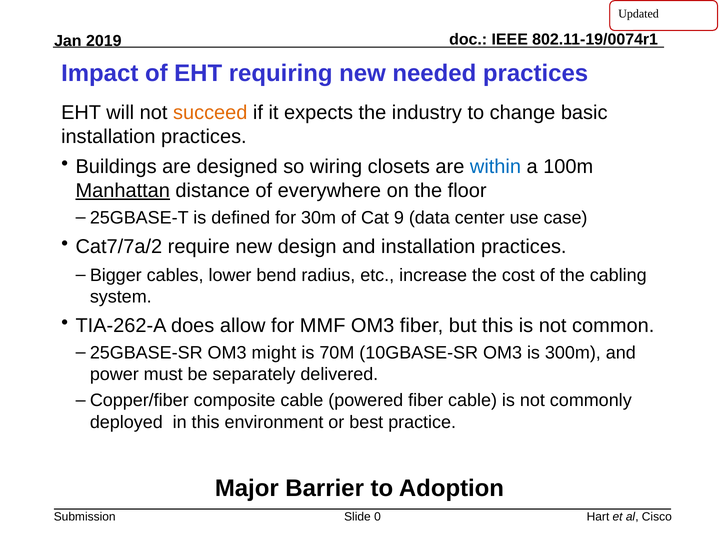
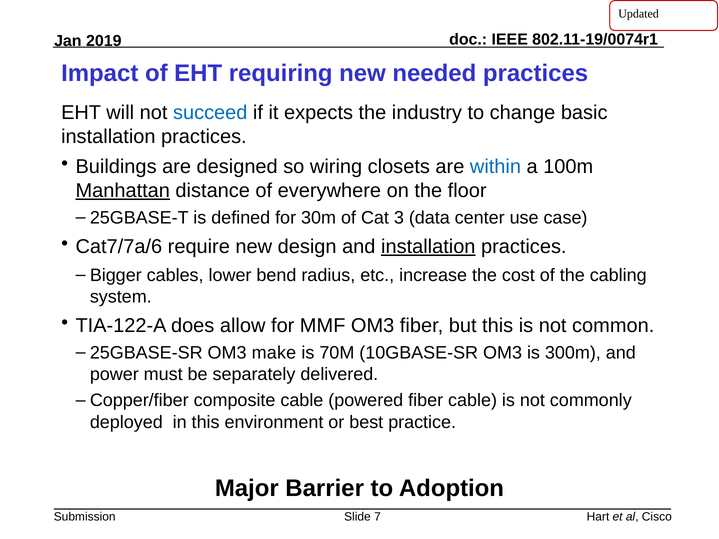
succeed colour: orange -> blue (210, 113)
9: 9 -> 3 (399, 218)
Cat7/7a/2: Cat7/7a/2 -> Cat7/7a/6 (119, 247)
installation underline: none -> present (428, 247)
TIA-262-A: TIA-262-A -> TIA-122-A (121, 326)
might: might -> make (274, 353)
0: 0 -> 7 (377, 517)
